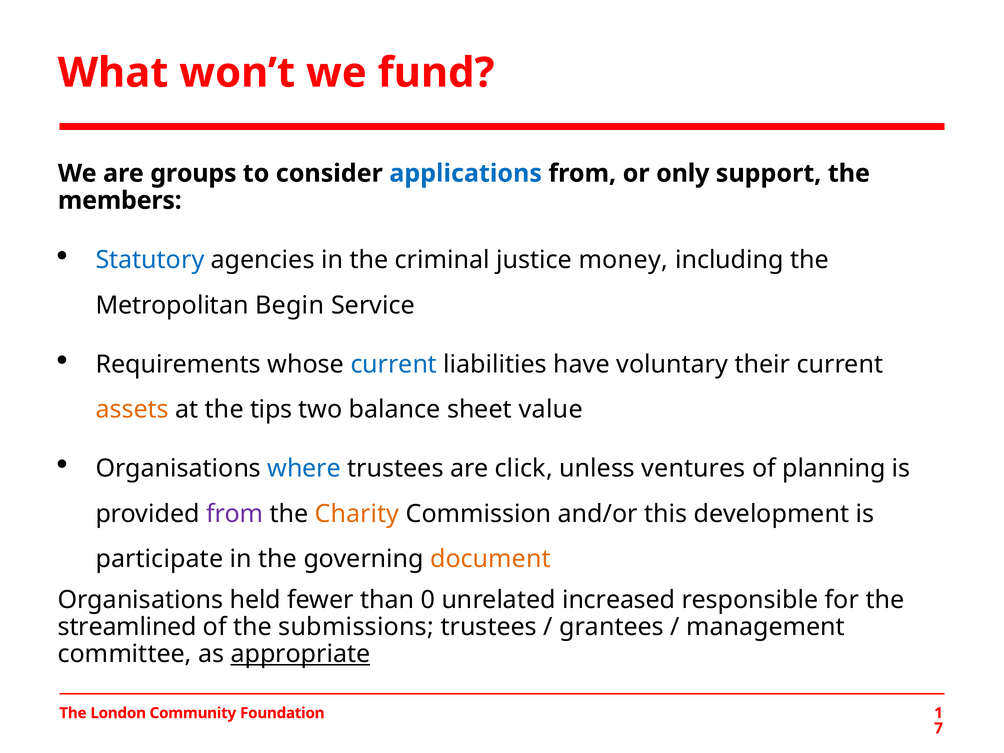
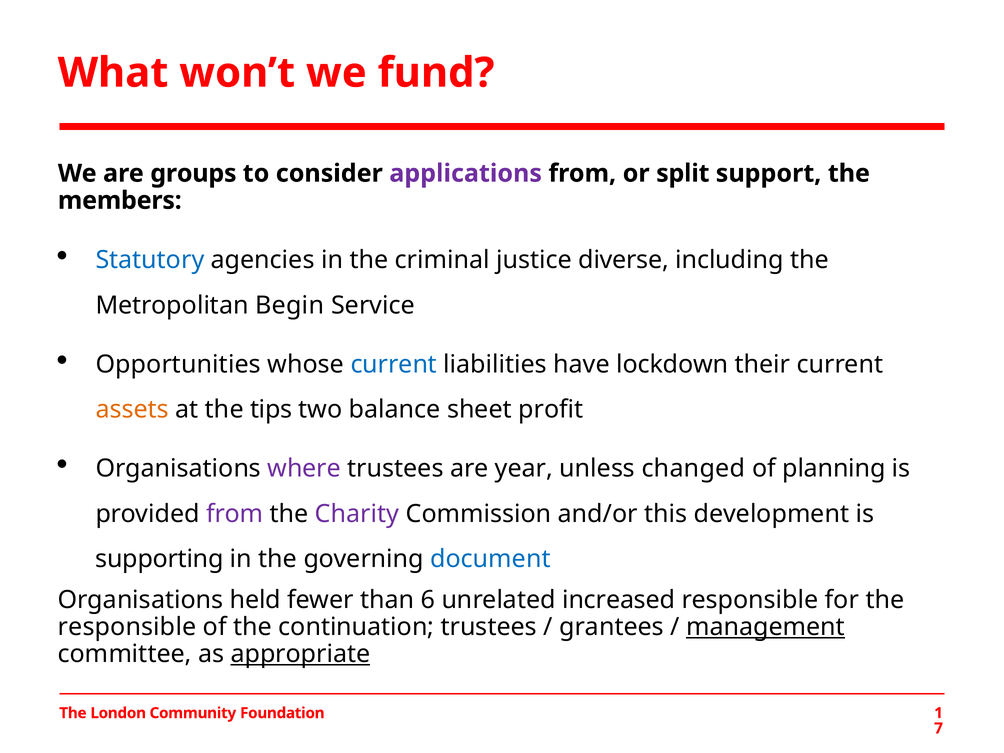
applications colour: blue -> purple (466, 173)
only: only -> split (683, 173)
money: money -> diverse (624, 260)
Requirements: Requirements -> Opportunities (178, 364)
voluntary: voluntary -> lockdown (672, 364)
value: value -> profit (551, 410)
where colour: blue -> purple (304, 469)
click: click -> year (524, 469)
ventures: ventures -> changed (693, 469)
Charity colour: orange -> purple (357, 514)
participate: participate -> supporting (160, 559)
document colour: orange -> blue (490, 559)
0: 0 -> 6 (428, 600)
streamlined: streamlined -> responsible (127, 627)
submissions: submissions -> continuation (356, 627)
management underline: none -> present (766, 627)
